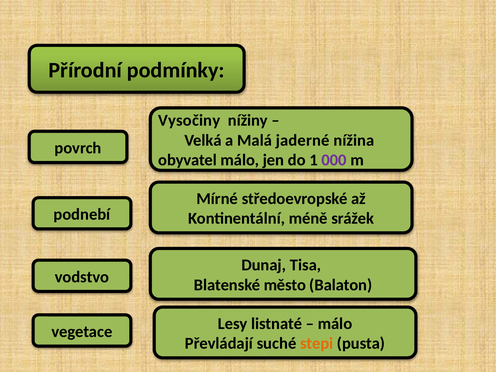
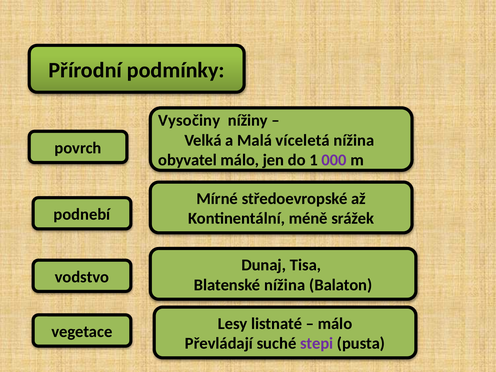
jaderné: jaderné -> víceletá (303, 140)
Blatenské město: město -> nížina (285, 285)
stepi colour: orange -> purple (317, 344)
